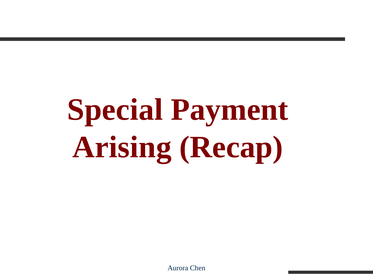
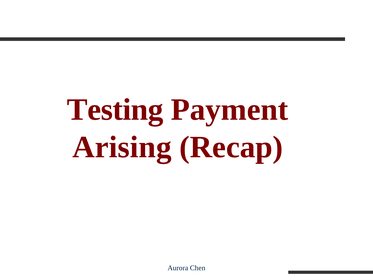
Special: Special -> Testing (115, 110)
